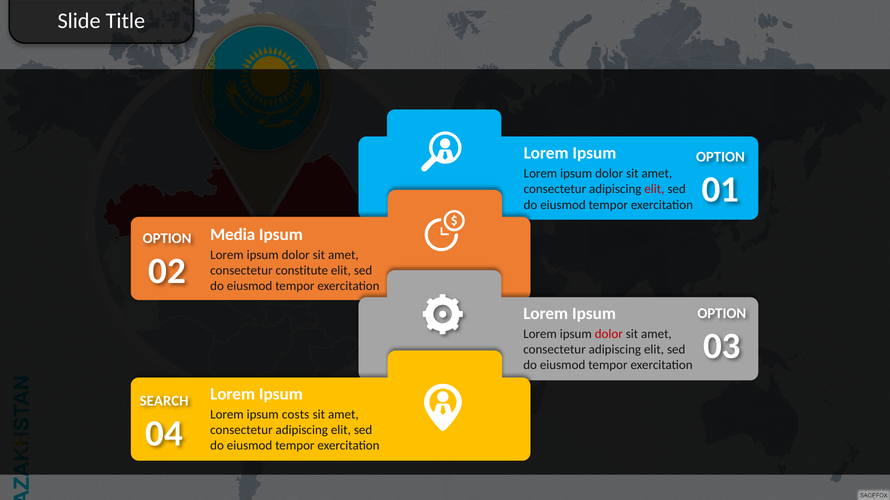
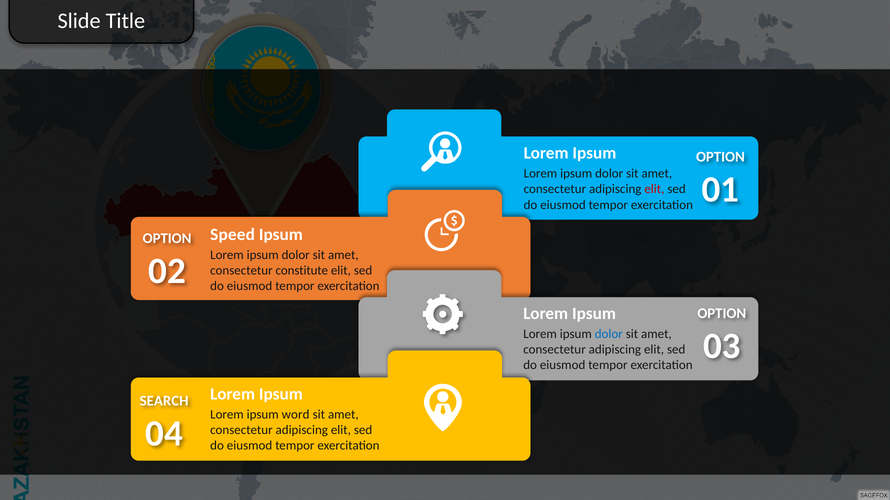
Media: Media -> Speed (233, 235)
dolor colour: red -> blue (609, 334)
costs: costs -> word (296, 415)
